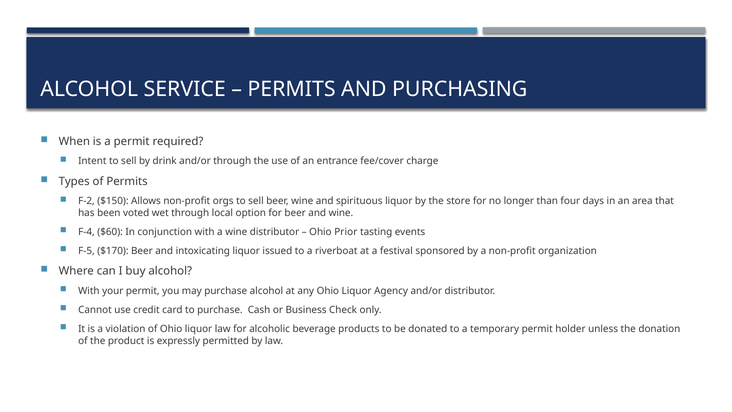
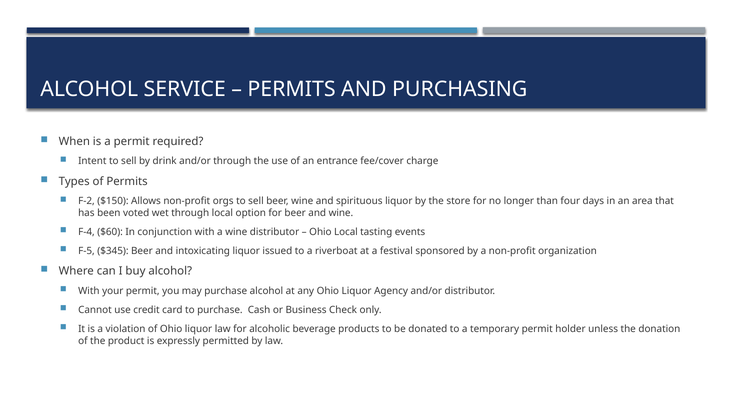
Ohio Prior: Prior -> Local (346, 232)
$170: $170 -> $345 (113, 251)
